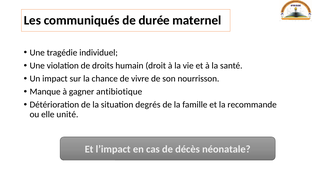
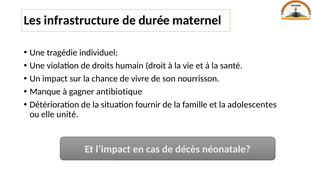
communiqués: communiqués -> infrastructure (82, 20)
degrés: degrés -> fournir (148, 105)
recommande: recommande -> adolescentes (252, 105)
